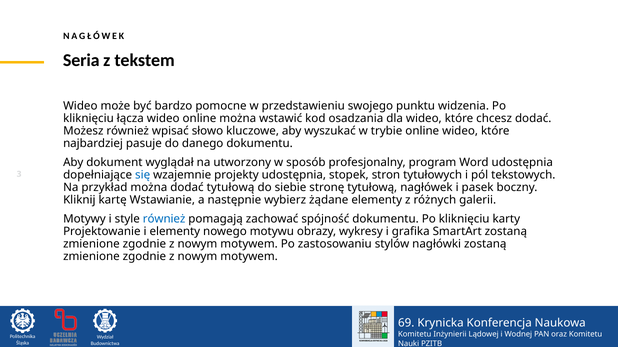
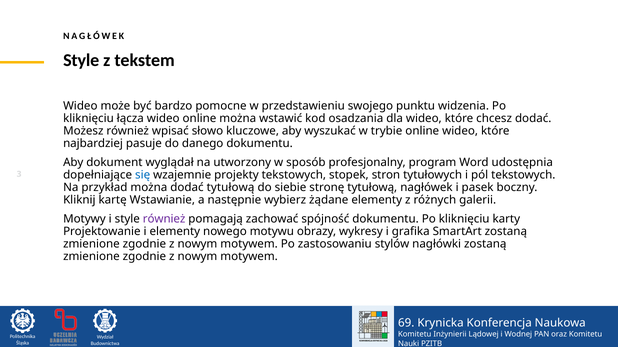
Seria: Seria -> Style (81, 60)
projekty udostępnia: udostępnia -> tekstowych (294, 175)
również colour: blue -> purple (164, 219)
